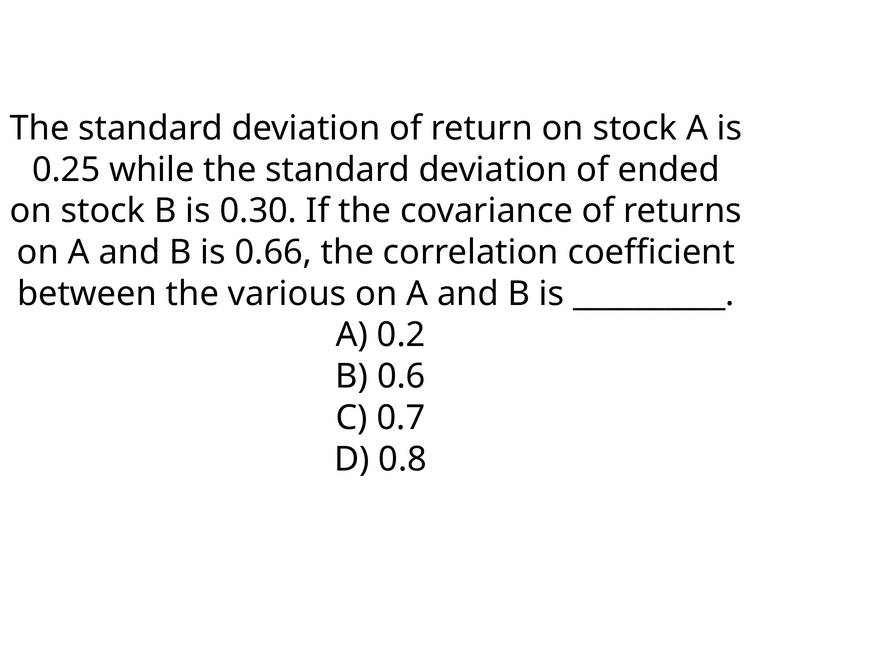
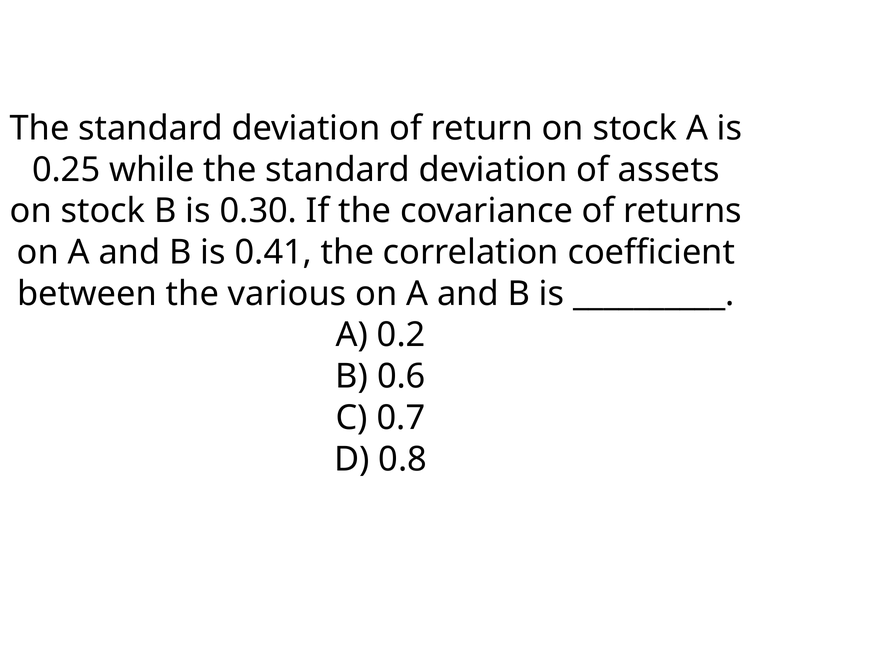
ended: ended -> assets (669, 170)
0.66: 0.66 -> 0.41 (273, 252)
